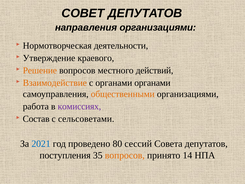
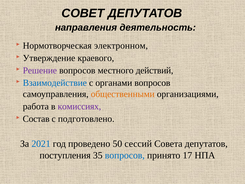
направления организациями: организациями -> деятельность (158, 27)
деятельности: деятельности -> электронном (121, 46)
Решение colour: orange -> purple (40, 70)
Взаимодействие colour: orange -> blue (55, 83)
органами органами: органами -> вопросов (152, 83)
сельсоветами: сельсоветами -> подготовлено (86, 119)
80: 80 -> 50 (117, 144)
вопросов colour: orange -> blue (125, 155)
14: 14 -> 17 (187, 155)
